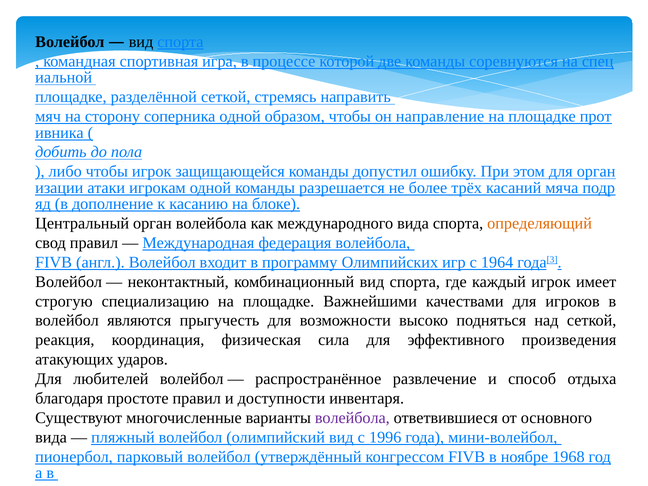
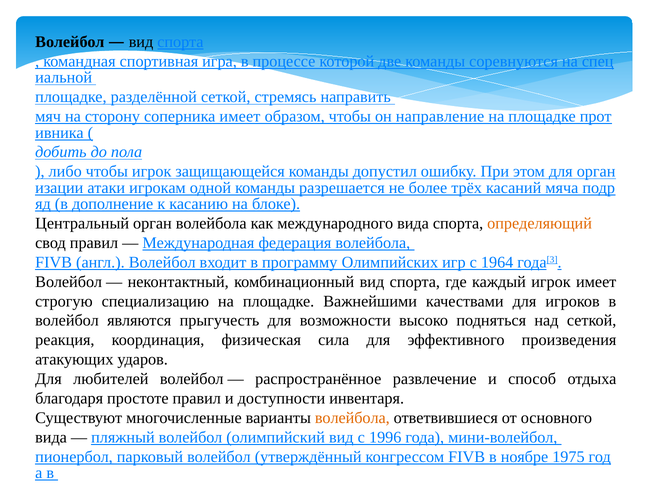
соперника одной: одной -> имеет (240, 116)
волейбола colour: purple -> orange (352, 418)
1968: 1968 -> 1975 (568, 457)
